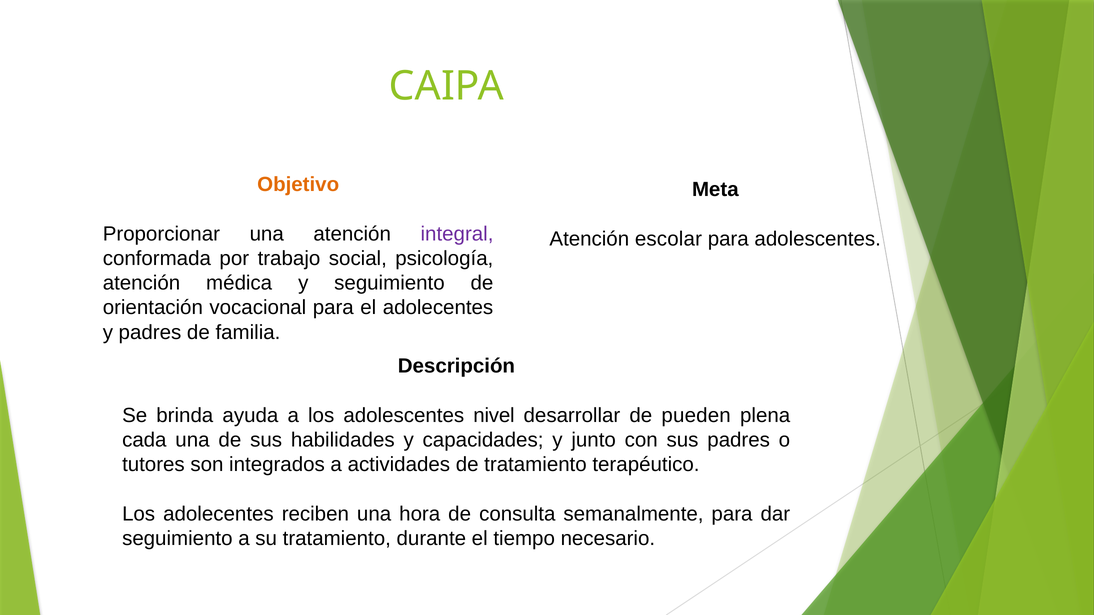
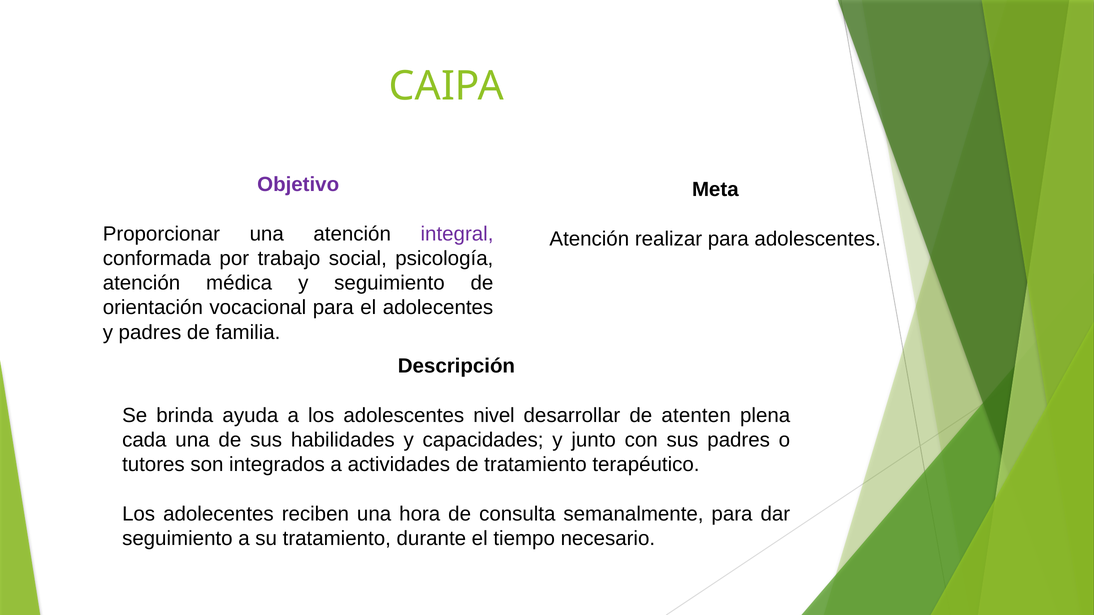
Objetivo colour: orange -> purple (298, 185)
escolar: escolar -> realizar (669, 239)
pueden: pueden -> atenten (696, 416)
